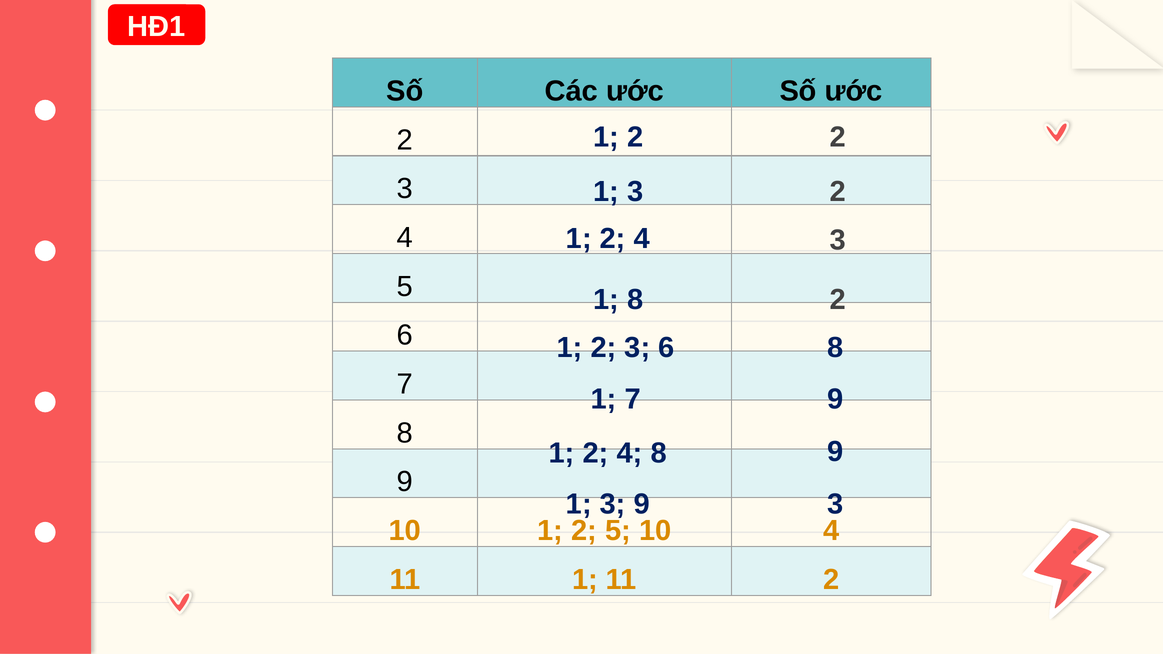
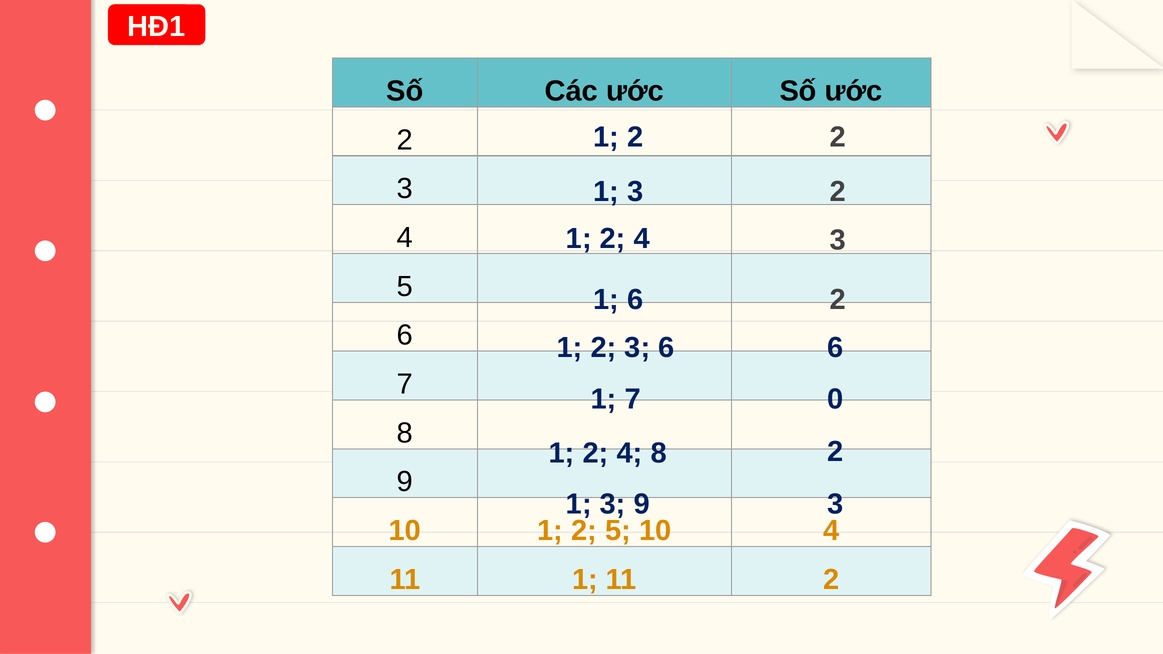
1 8: 8 -> 6 (635, 300)
6 8: 8 -> 6 (835, 348)
7 9: 9 -> 0 (835, 399)
4 8 9: 9 -> 2 (835, 452)
